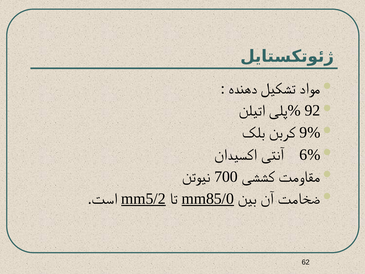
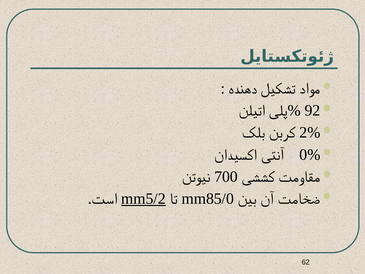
9%: 9% -> 2% (310, 132)
6%: 6% -> 0% (310, 154)
mm85/0 underline: present -> none (208, 198)
